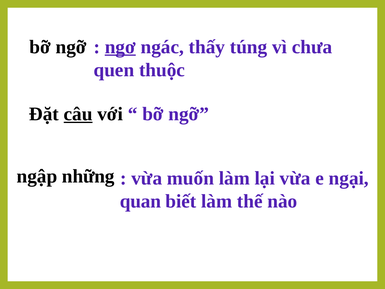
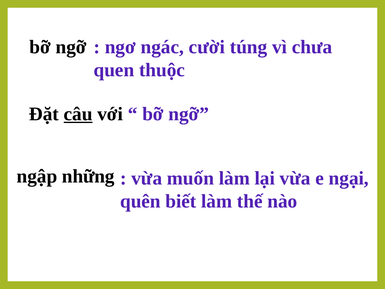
ngơ underline: present -> none (120, 47)
thấy: thấy -> cười (207, 47)
quan: quan -> quên (140, 201)
